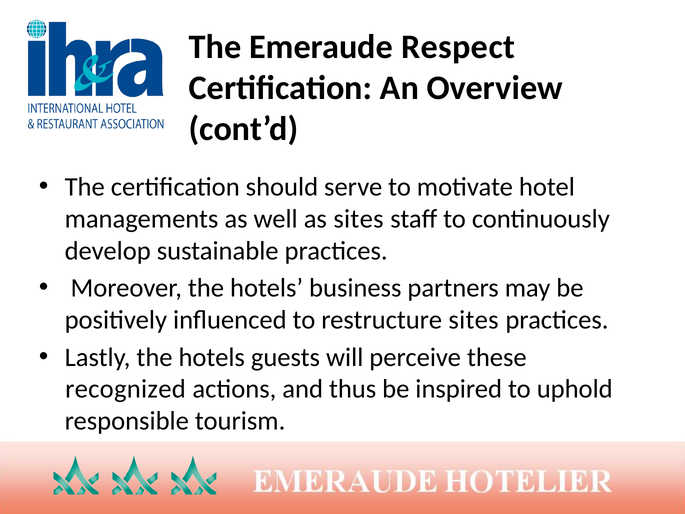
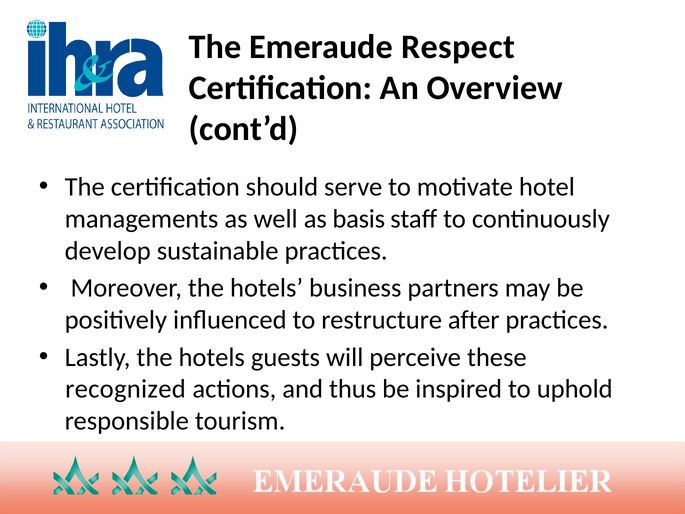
as sites: sites -> basis (359, 219)
restructure sites: sites -> after (474, 320)
